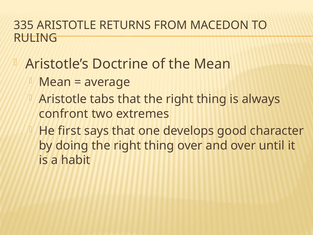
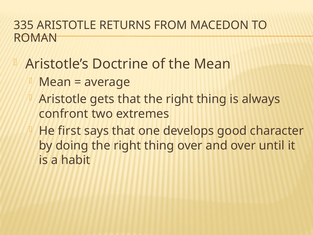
RULING: RULING -> ROMAN (35, 38)
tabs: tabs -> gets (102, 99)
